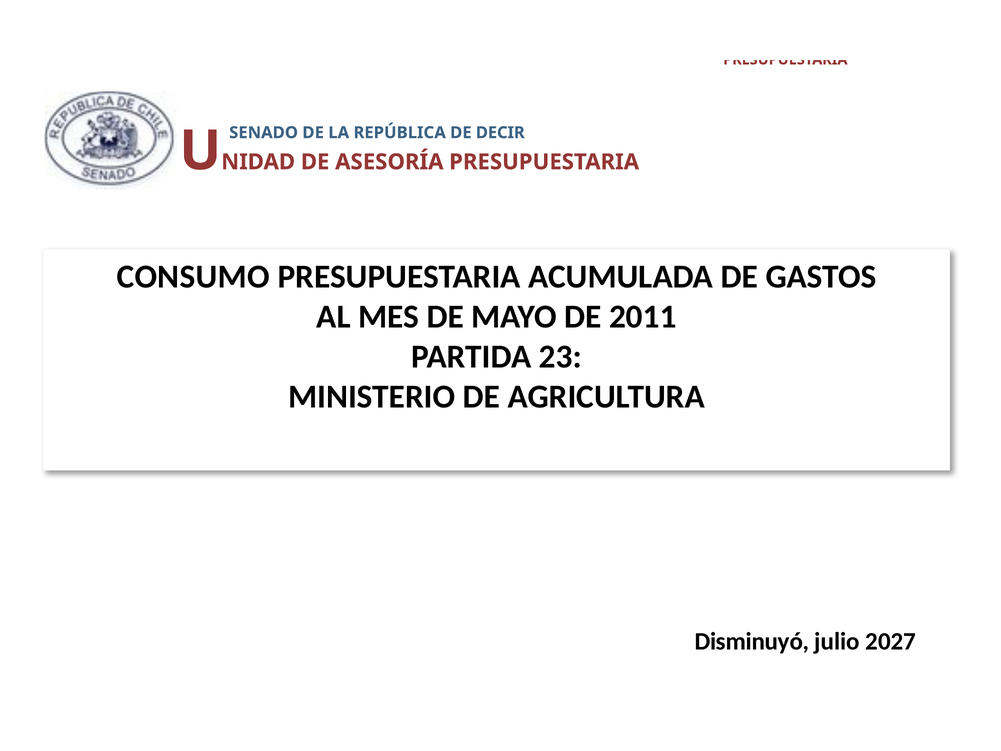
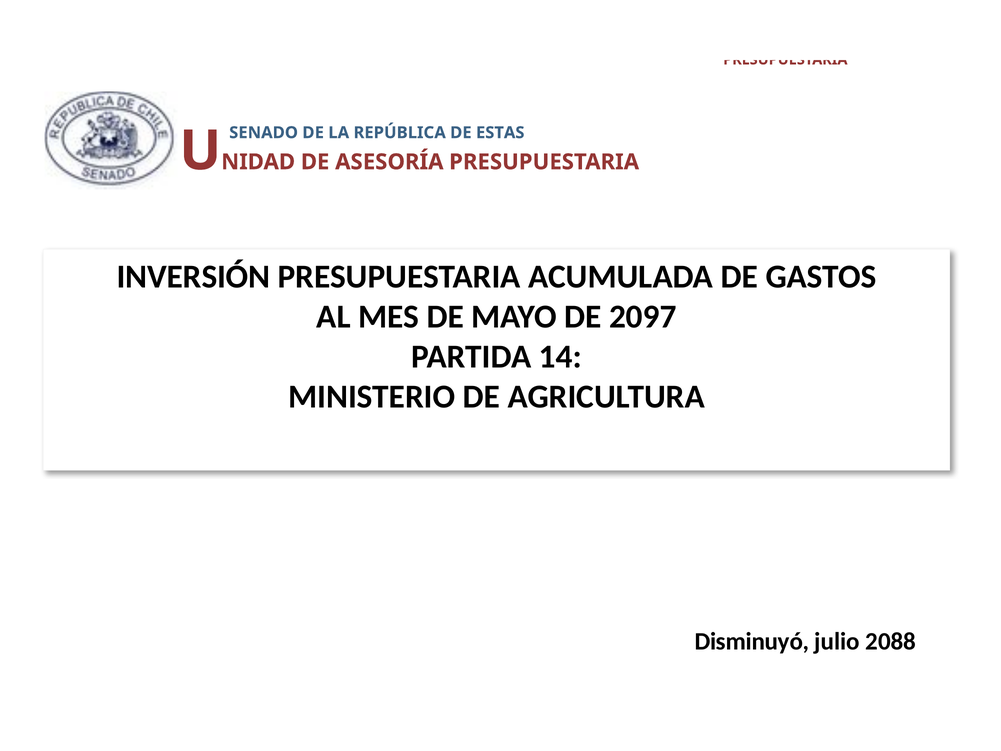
DECIR: DECIR -> ESTAS (500, 133)
CONSUMO: CONSUMO -> INVERSIÓN (193, 277)
2011: 2011 -> 2097 (643, 317)
23: 23 -> 14 (560, 357)
2027: 2027 -> 2088 (891, 641)
